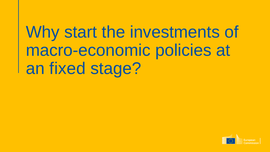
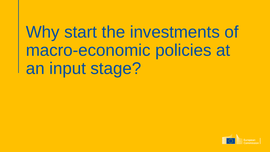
fixed: fixed -> input (68, 69)
